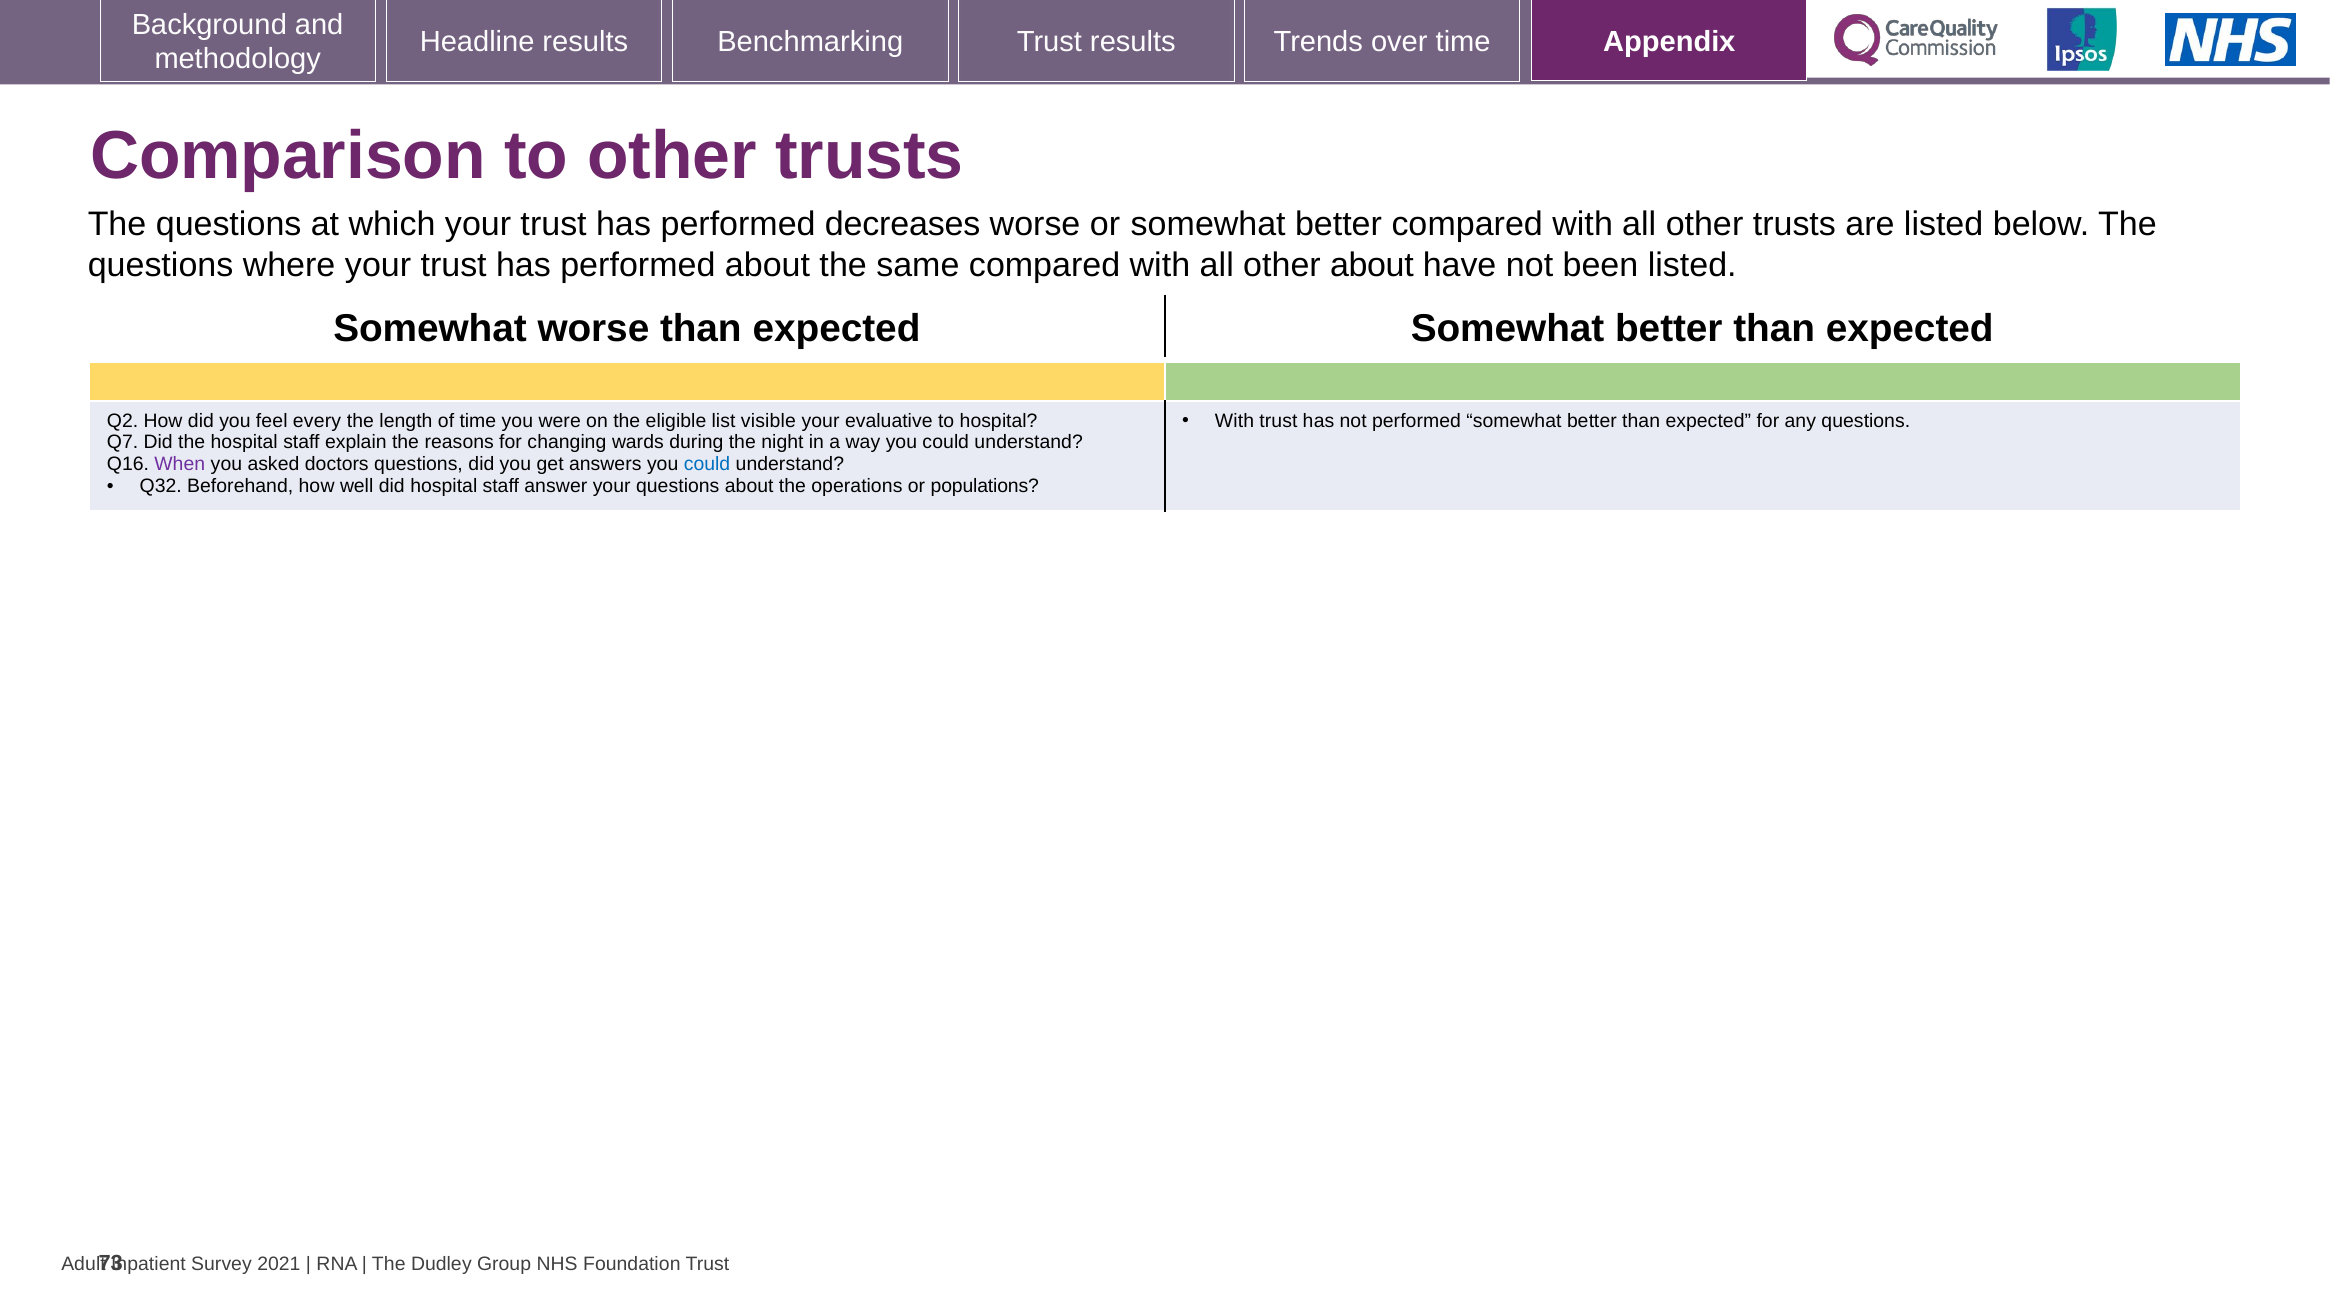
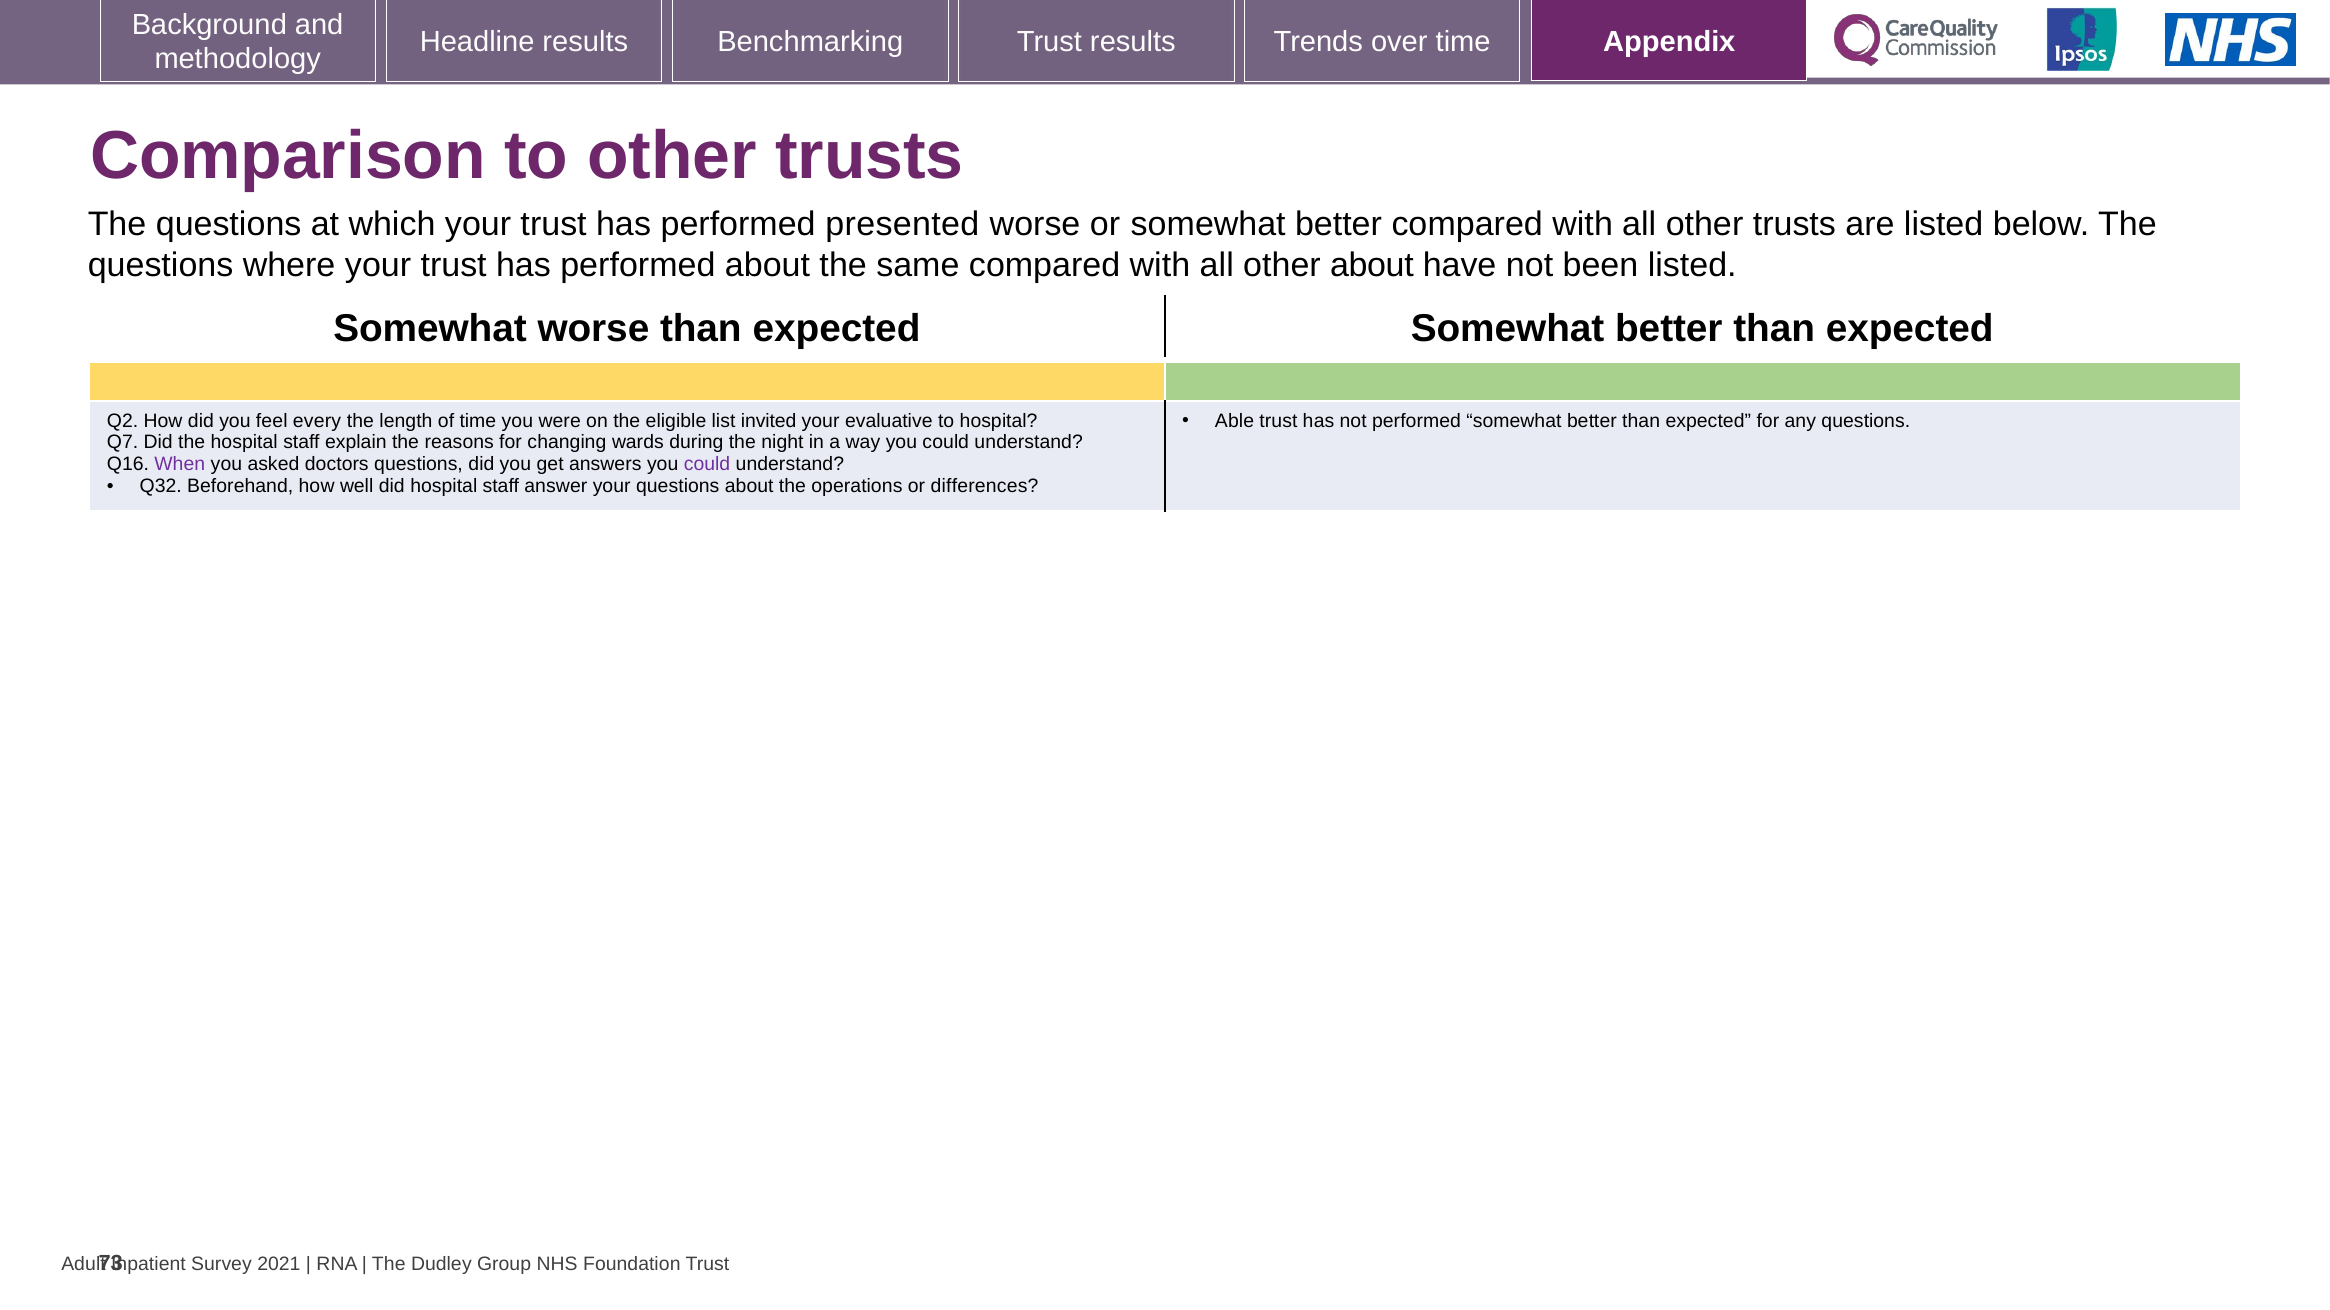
decreases: decreases -> presented (902, 224)
visible: visible -> invited (769, 421)
With: With -> Able (1235, 421)
could colour: blue -> purple (707, 465)
populations: populations -> differences (985, 486)
